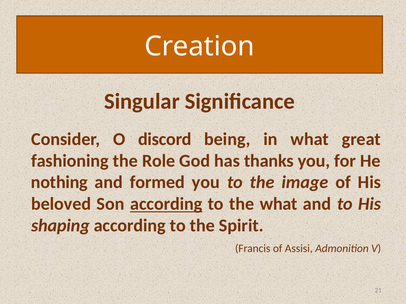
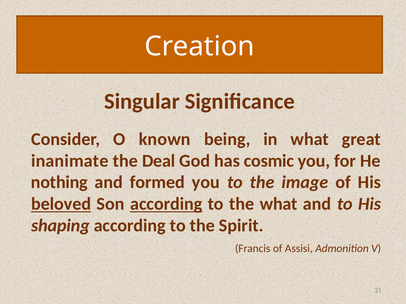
discord: discord -> known (165, 139)
fashioning: fashioning -> inanimate (70, 161)
Role: Role -> Deal (159, 161)
thanks: thanks -> cosmic (269, 161)
beloved underline: none -> present (61, 204)
